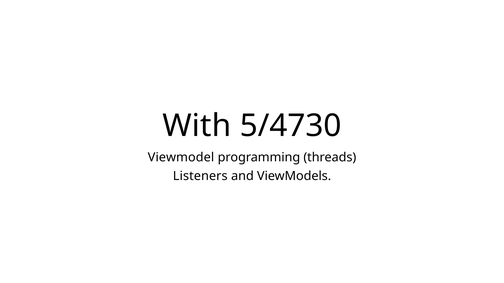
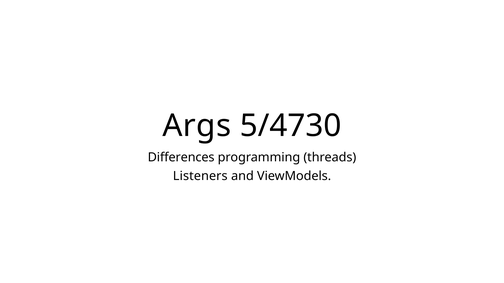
With: With -> Args (197, 126)
Viewmodel: Viewmodel -> Differences (181, 158)
